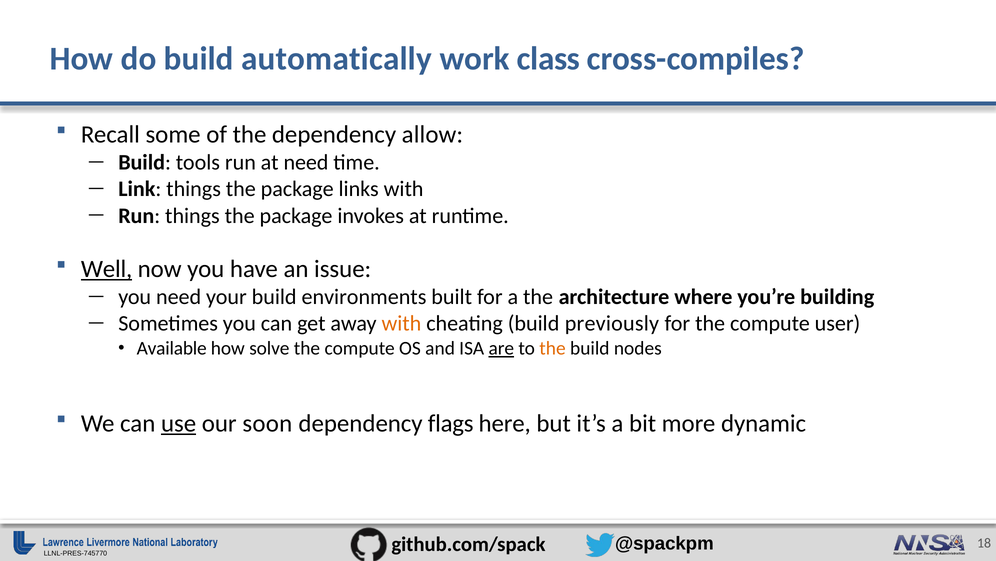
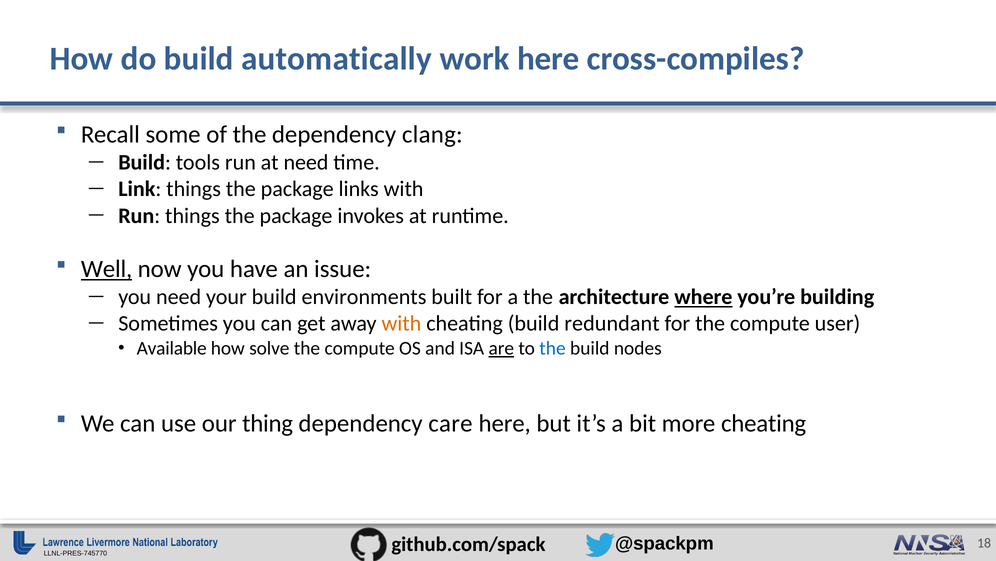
work class: class -> here (548, 59)
allow: allow -> clang (432, 134)
where underline: none -> present (703, 297)
previously: previously -> redundant (612, 323)
the colour: orange -> blue (552, 348)
use underline: present -> none (179, 423)
soon: soon -> thing (268, 423)
flags: flags -> care (450, 423)
more dynamic: dynamic -> cheating (764, 423)
